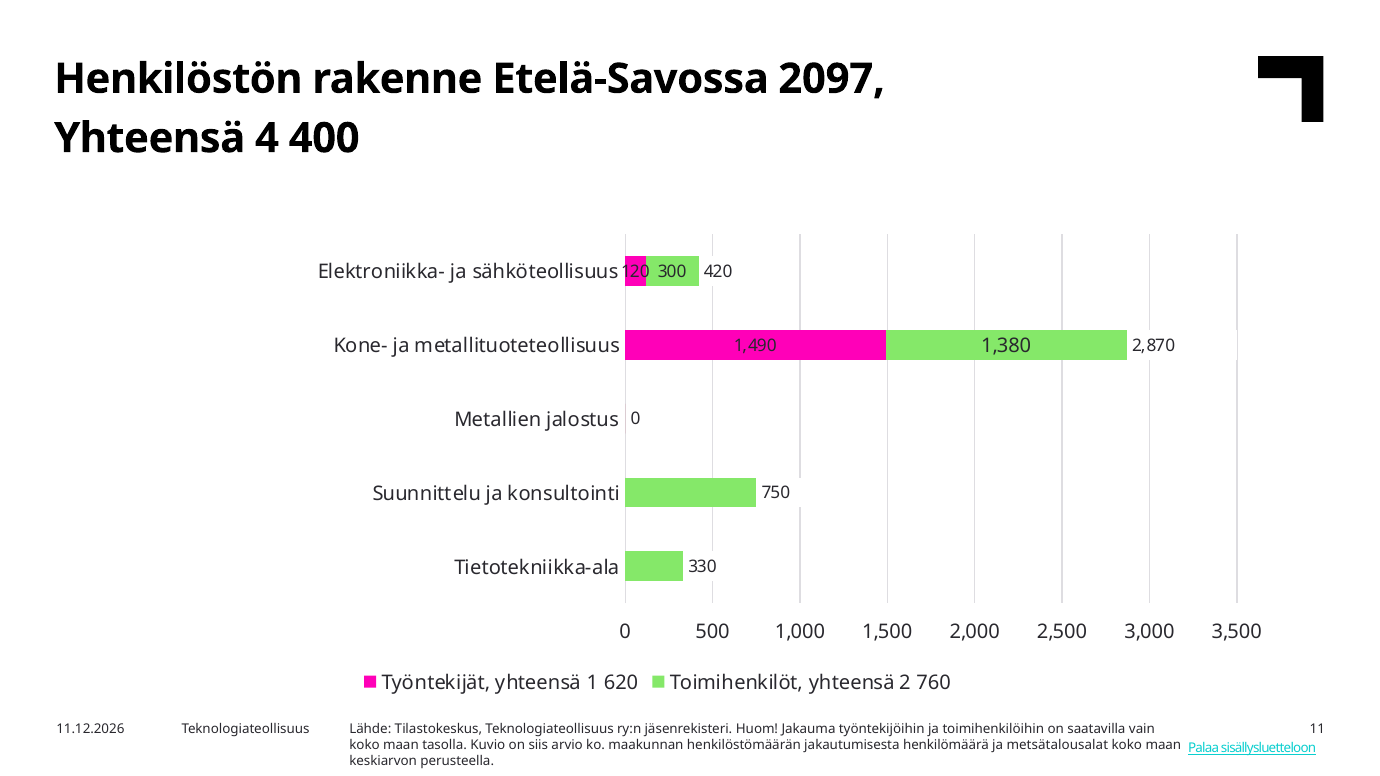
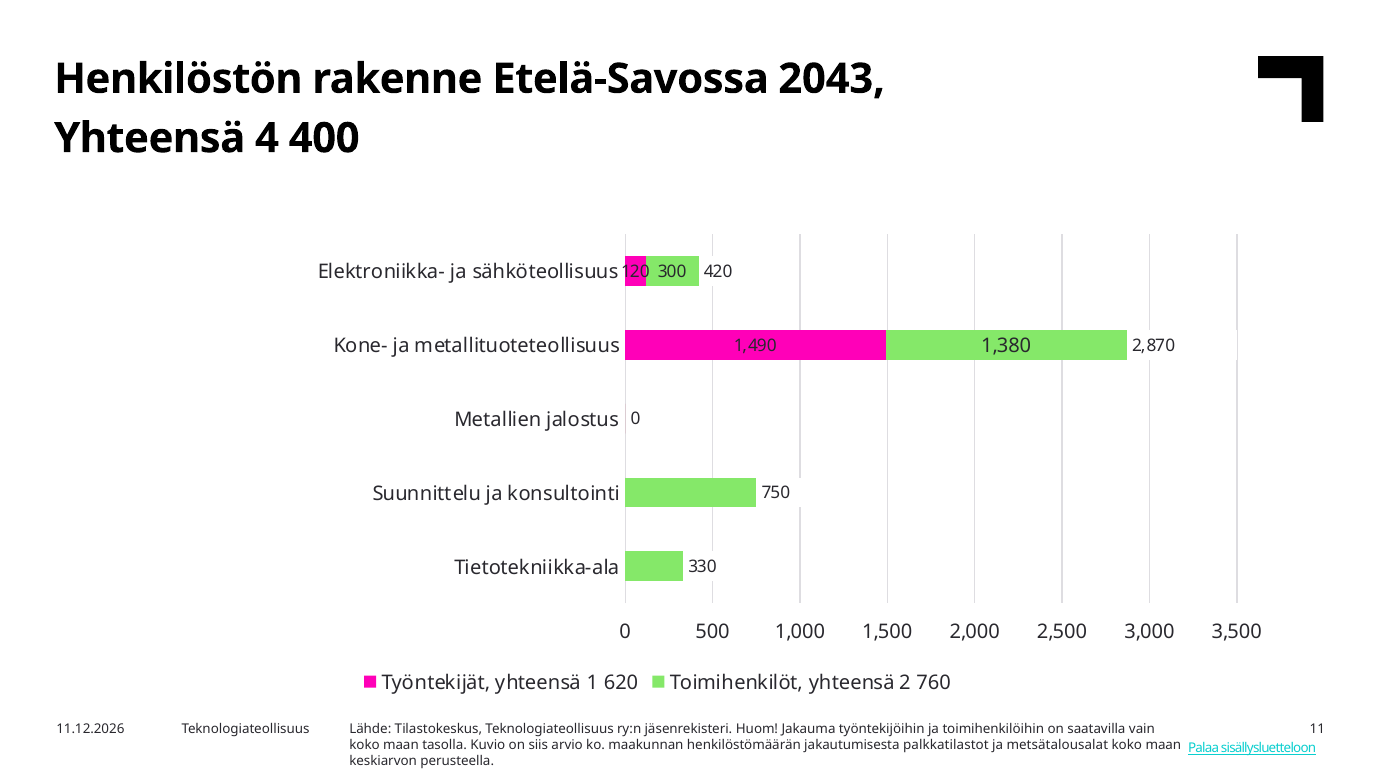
2097: 2097 -> 2043 (832, 79)
henkilömäärä: henkilömäärä -> palkkatilastot (946, 745)
